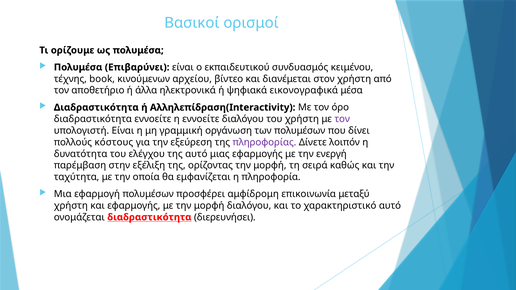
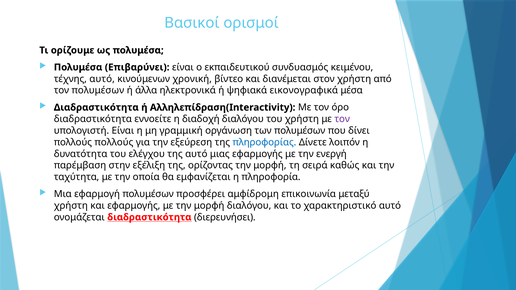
τέχνης book: book -> αυτό (102, 79)
αρχείου: αρχείου -> χρονική (192, 79)
τον αποθετήριο: αποθετήριο -> πολυμέσων (98, 91)
η εννοείτε: εννοείτε -> διαδοχή (201, 119)
πολλούς κόστους: κόστους -> πολλούς (114, 142)
πληροφορίας colour: purple -> blue (264, 142)
